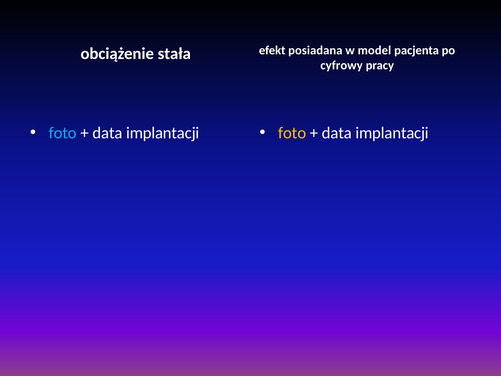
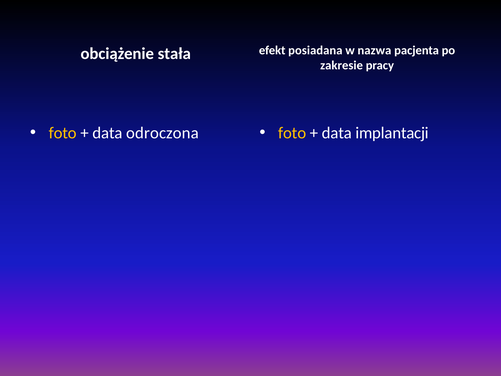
model: model -> nazwa (374, 50)
cyfrowy: cyfrowy -> zakresie (342, 65)
foto colour: light blue -> yellow (63, 133)
implantacji: implantacji -> odroczona (163, 133)
